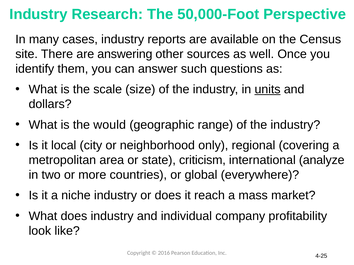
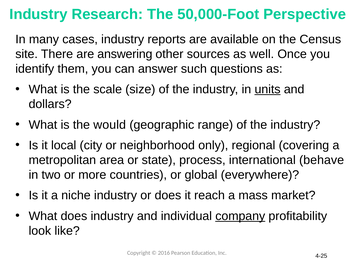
criticism: criticism -> process (202, 160)
analyze: analyze -> behave (322, 160)
company underline: none -> present (240, 216)
